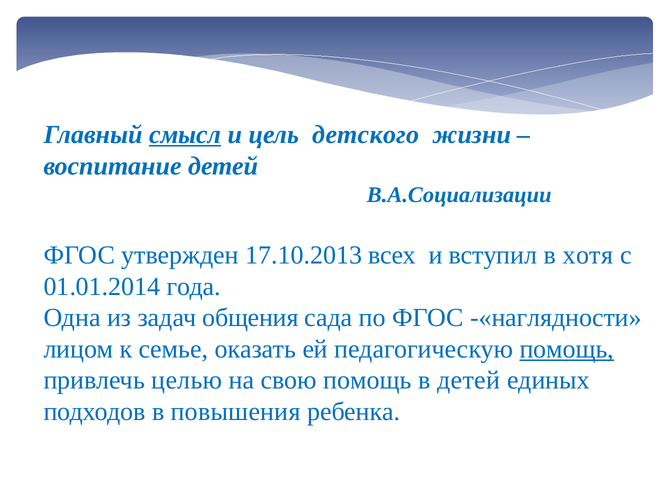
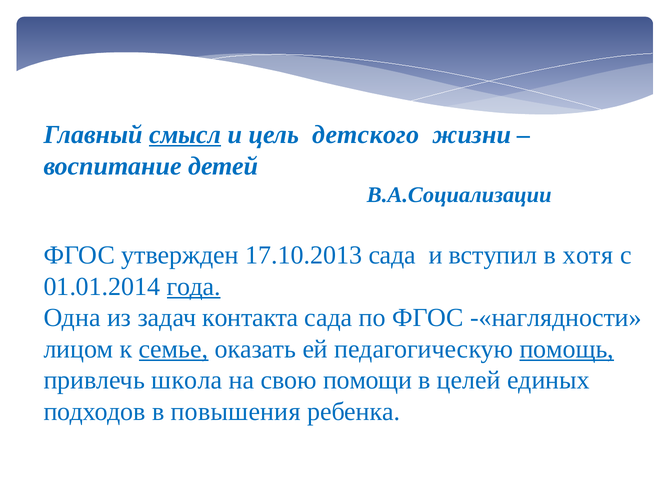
17.10.2013 всех: всех -> сада (392, 255)
года underline: none -> present (194, 286)
общения: общения -> контакта (250, 318)
семье underline: none -> present (174, 349)
целью: целью -> школа (187, 380)
свою помощь: помощь -> помощи (368, 380)
в детей: детей -> целей (469, 380)
